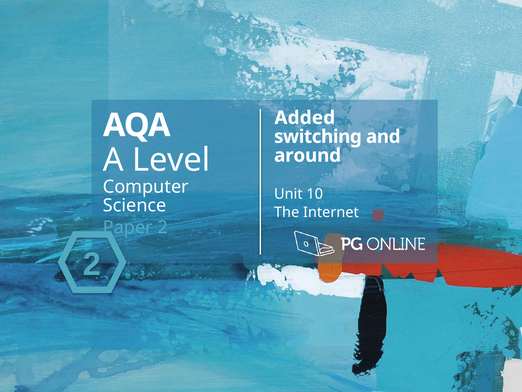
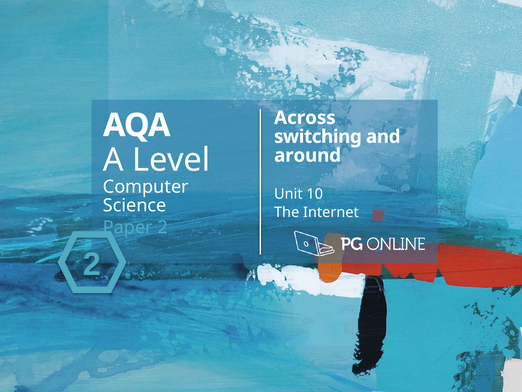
Added: Added -> Across (305, 118)
